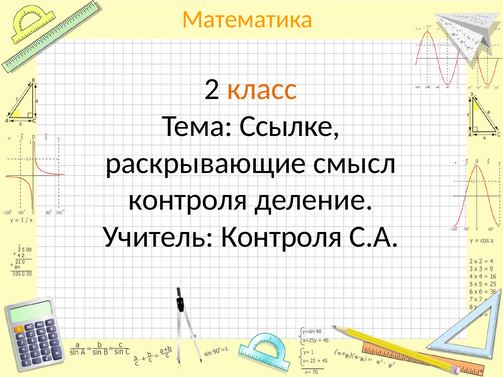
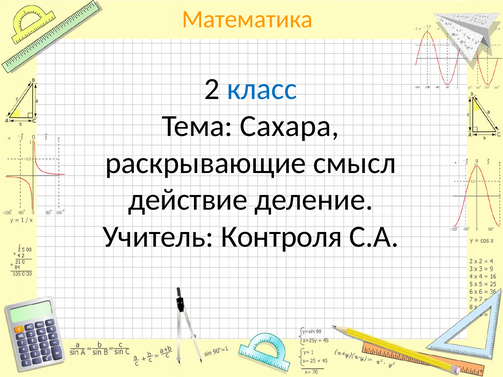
класс colour: orange -> blue (262, 89)
Ссылке: Ссылке -> Сахара (290, 126)
контроля: контроля -> действие (188, 200)
